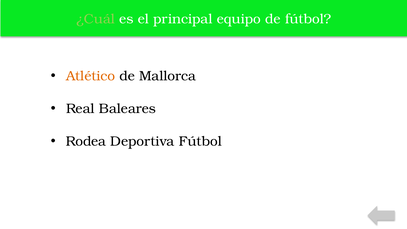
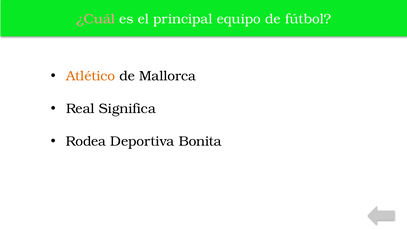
¿Cuál colour: light green -> pink (96, 19)
Baleares: Baleares -> Significa (127, 109)
Deportiva Fútbol: Fútbol -> Bonita (200, 141)
